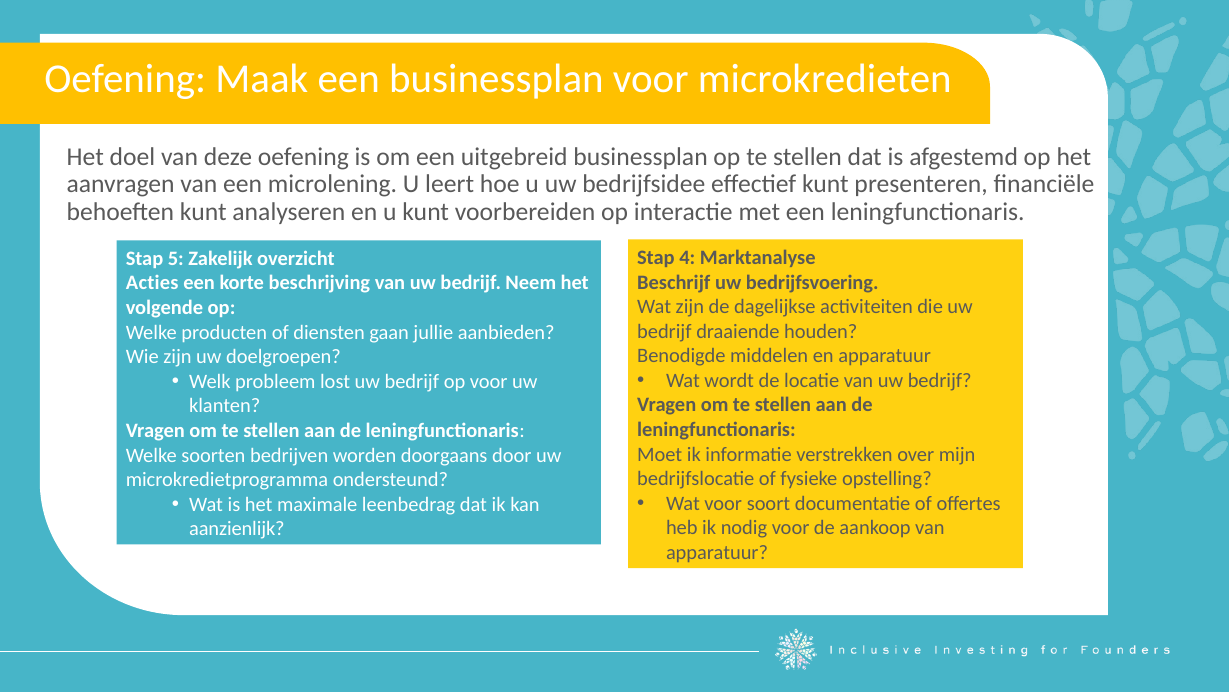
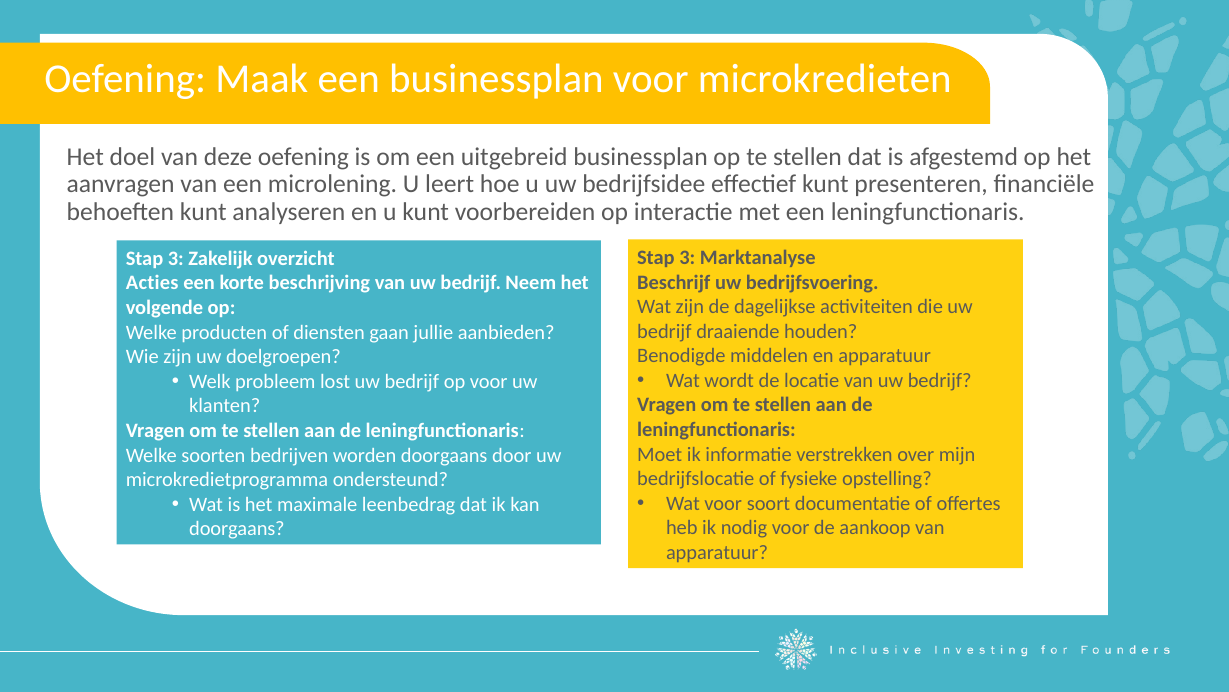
4: 4 -> 3 (687, 257)
5: 5 -> 3 (176, 258)
aanzienlijk: aanzienlijk -> doorgaans (237, 529)
